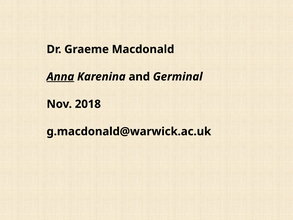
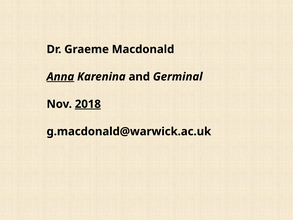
2018 underline: none -> present (88, 104)
